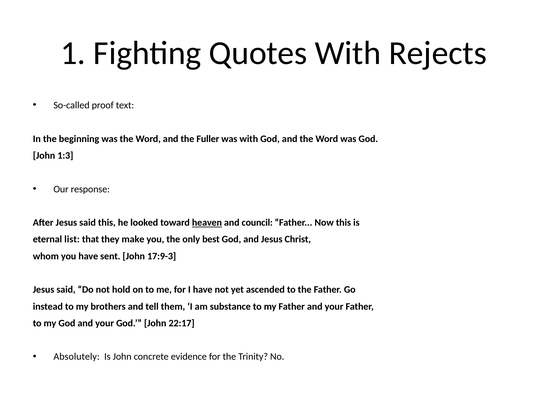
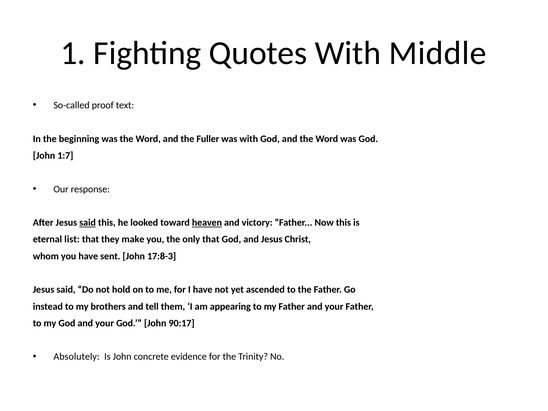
Rejects: Rejects -> Middle (438, 53)
1:3: 1:3 -> 1:7 (65, 156)
said underline: none -> present (88, 223)
council: council -> victory (257, 223)
only best: best -> that (211, 239)
17:9-3: 17:9-3 -> 17:8-3 (162, 256)
substance: substance -> appearing (230, 306)
22:17: 22:17 -> 90:17 (182, 323)
